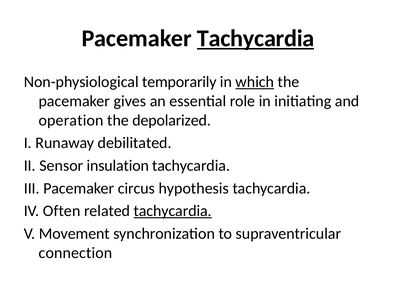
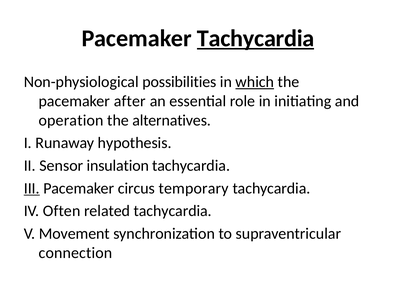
temporarily: temporarily -> possibilities (179, 82)
gives: gives -> after (130, 101)
depolarized: depolarized -> alternatives (172, 120)
debilitated: debilitated -> hypothesis (135, 143)
III underline: none -> present (32, 188)
hypothesis: hypothesis -> temporary (194, 188)
tachycardia underline: present -> none (173, 211)
